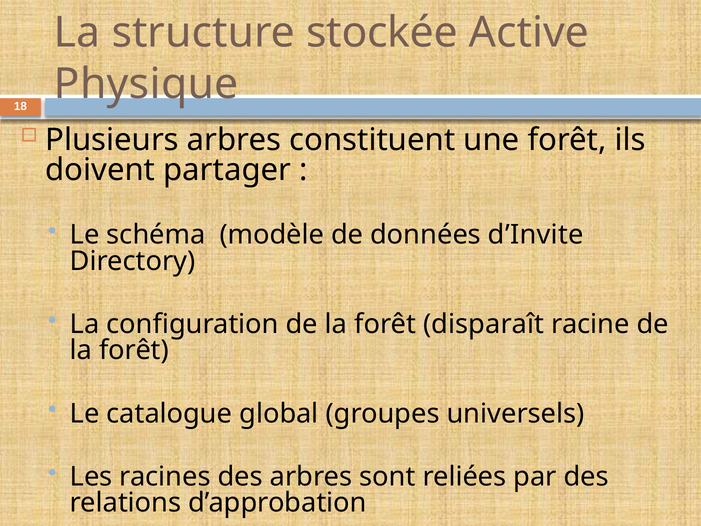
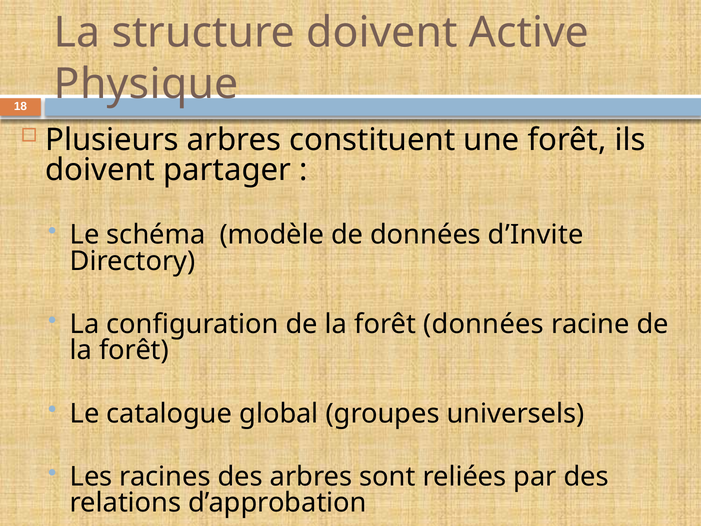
structure stockée: stockée -> doivent (382, 33)
forêt disparaît: disparaît -> données (484, 324)
